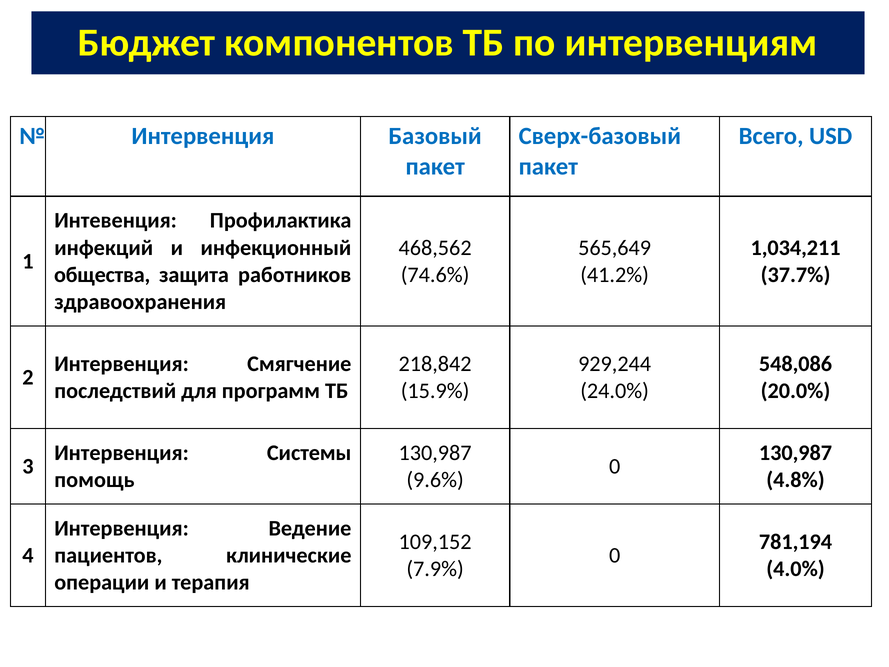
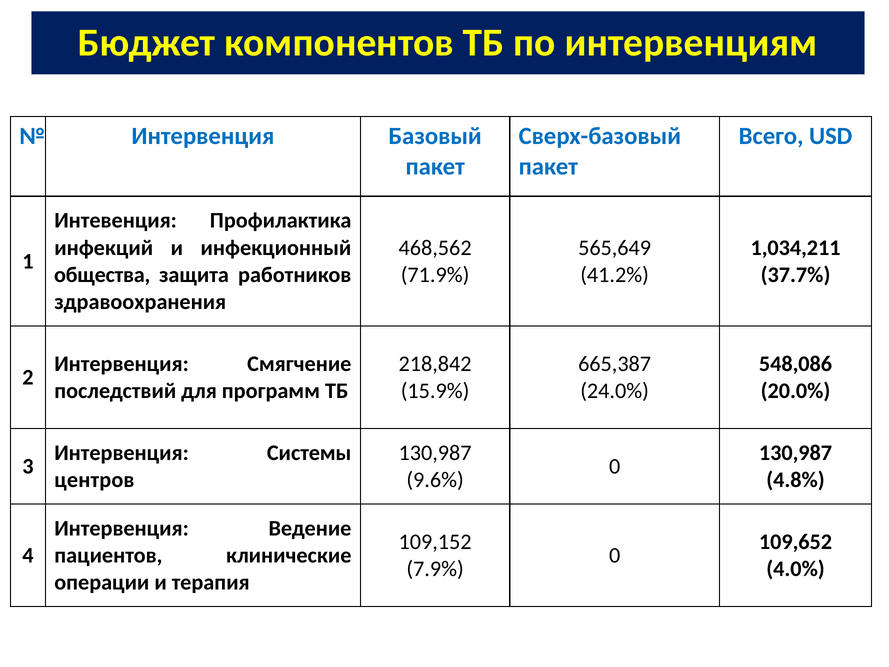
74.6%: 74.6% -> 71.9% (435, 275)
929,244: 929,244 -> 665,387 (615, 364)
помощь: помощь -> центров (94, 480)
781,194: 781,194 -> 109,652 (796, 542)
